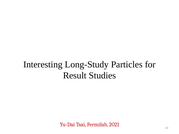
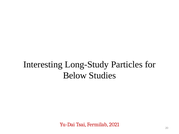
Result: Result -> Below (75, 76)
